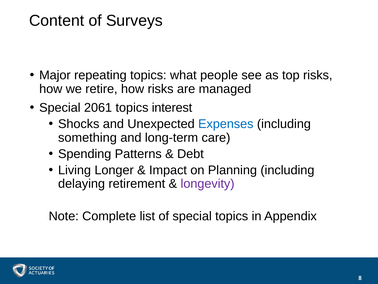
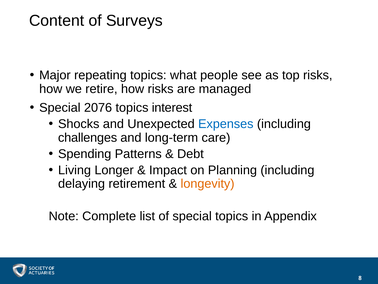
2061: 2061 -> 2076 (98, 108)
something: something -> challenges (88, 137)
longevity colour: purple -> orange (208, 183)
